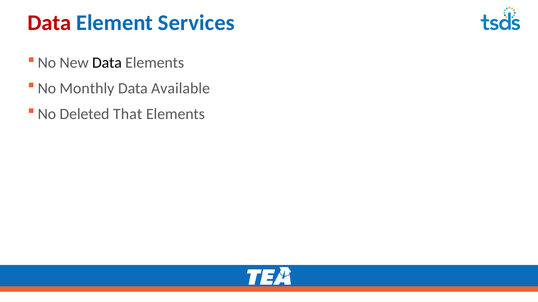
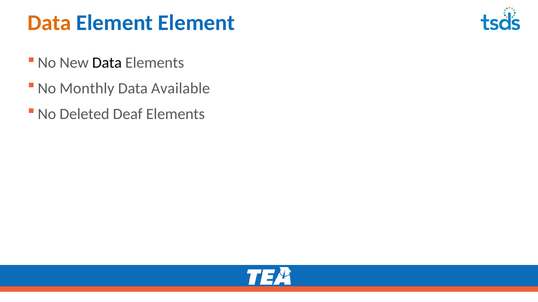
Data colour: red -> orange (49, 23)
Element Services: Services -> Element (197, 23)
That: That -> Deaf (128, 114)
